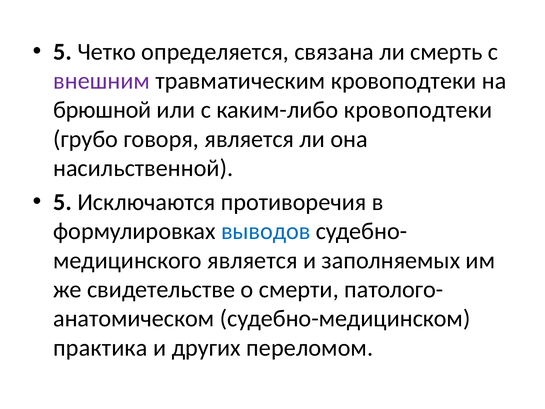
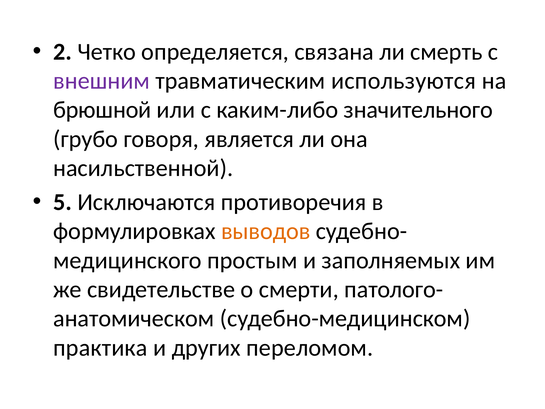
5: 5 -> 2 (63, 52)
травматическим кровоподтеки: кровоподтеки -> используются (403, 81)
каким-либо кровоподтеки: кровоподтеки -> значительного (418, 110)
выводов colour: blue -> orange (266, 231)
медицинского является: является -> простым (252, 260)
